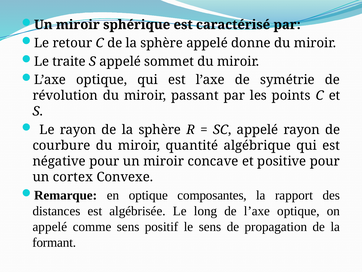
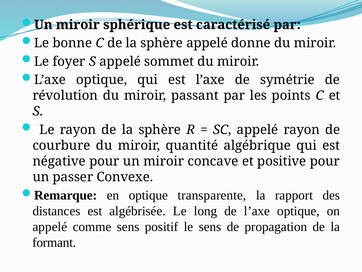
retour: retour -> bonne (72, 43)
traite: traite -> foyer (69, 61)
cortex: cortex -> passer (73, 177)
composantes: composantes -> transparente (212, 195)
